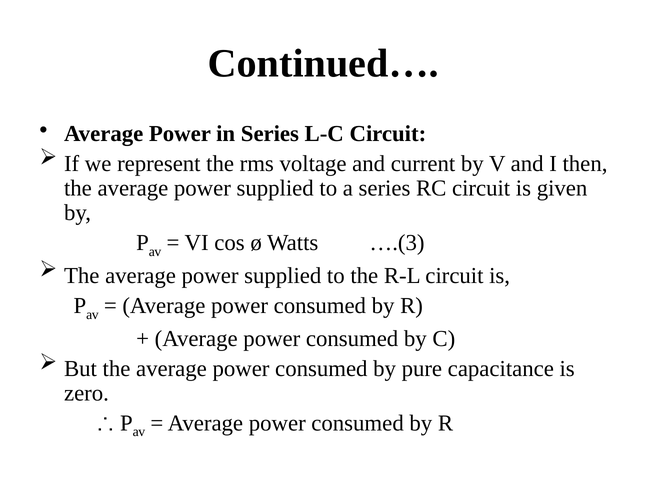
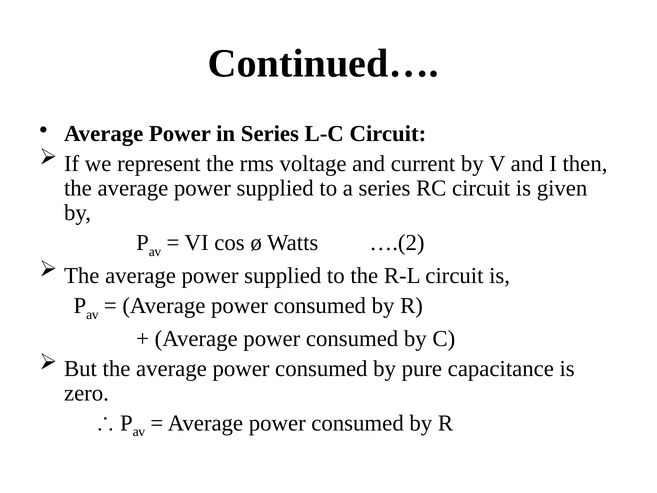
….(3: ….(3 -> ….(2 (397, 243)
